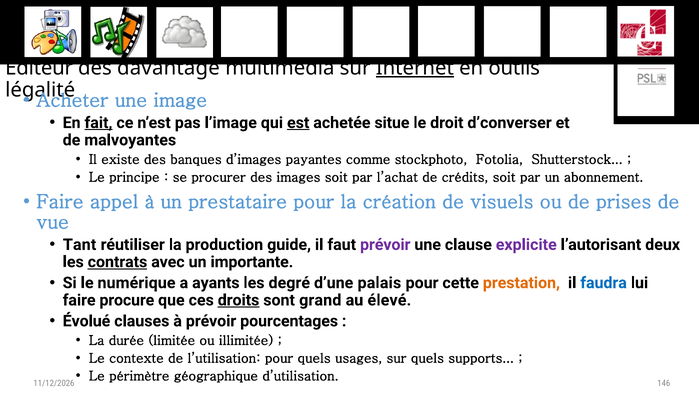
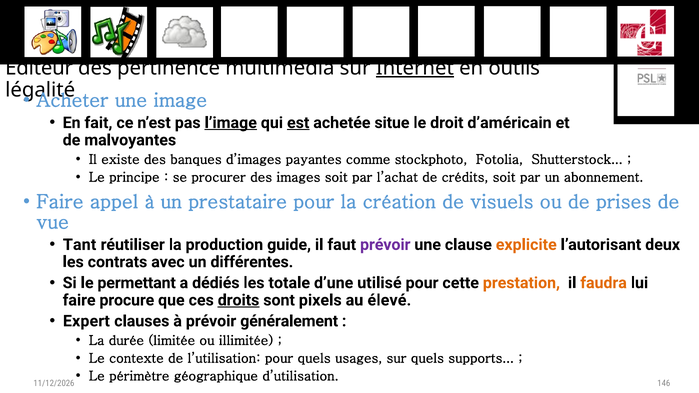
davantage: davantage -> pertinence (169, 68)
fait underline: present -> none (98, 123)
l’image underline: none -> present (231, 123)
d’converser: d’converser -> d’américain (510, 123)
explicite colour: purple -> orange (526, 245)
contrats underline: present -> none (117, 262)
importante: importante -> différentes (252, 262)
numérique: numérique -> permettant (137, 283)
ayants: ayants -> dédiés (216, 283)
degré: degré -> totale (289, 283)
palais: palais -> utilisé (379, 283)
faudra colour: blue -> orange (604, 283)
grand: grand -> pixels (320, 300)
Évolué: Évolué -> Expert (86, 321)
pourcentages: pourcentages -> généralement (289, 321)
